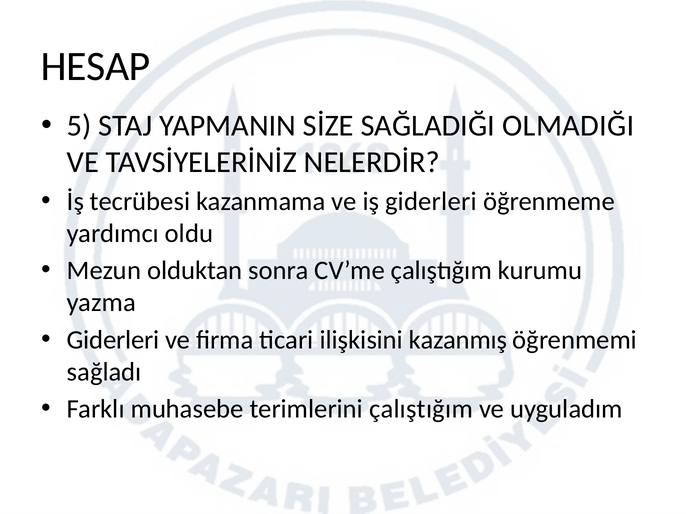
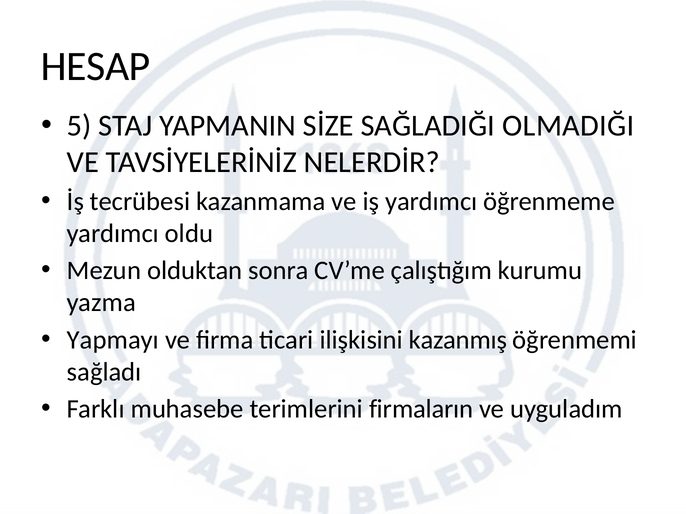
iş giderleri: giderleri -> yardımcı (431, 202)
Giderleri: Giderleri -> Yapmayı (113, 340)
terimlerini çalıştığım: çalıştığım -> firmaların (421, 409)
